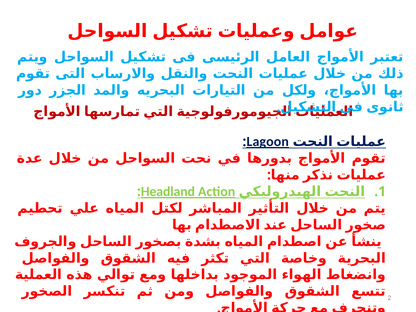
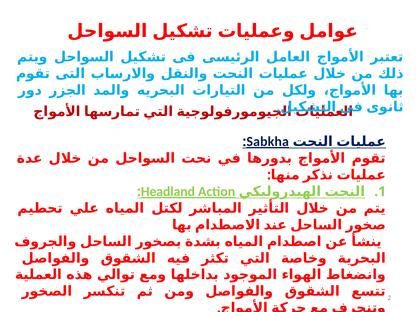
Lagoon: Lagoon -> Sabkha (268, 142)
